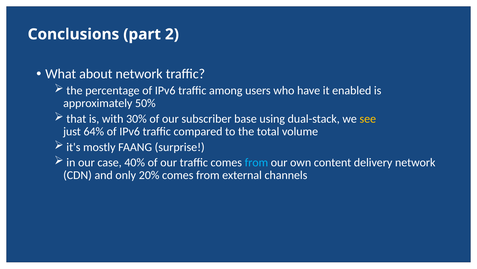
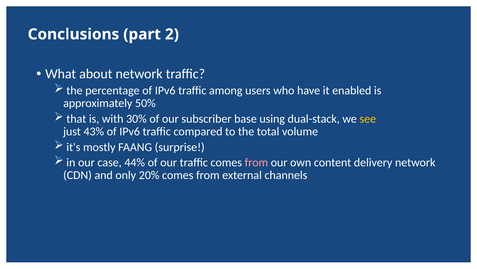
64%: 64% -> 43% (94, 131)
40%: 40% -> 44% (135, 162)
from colour: light blue -> pink (256, 162)
